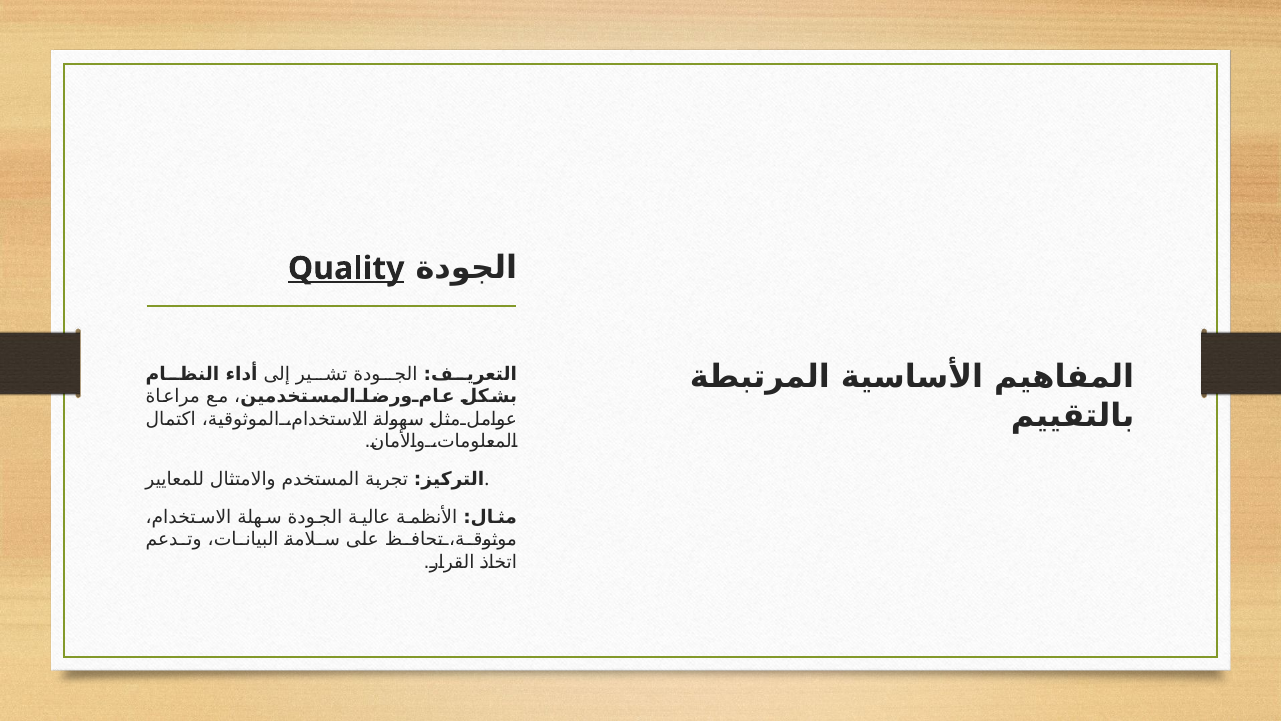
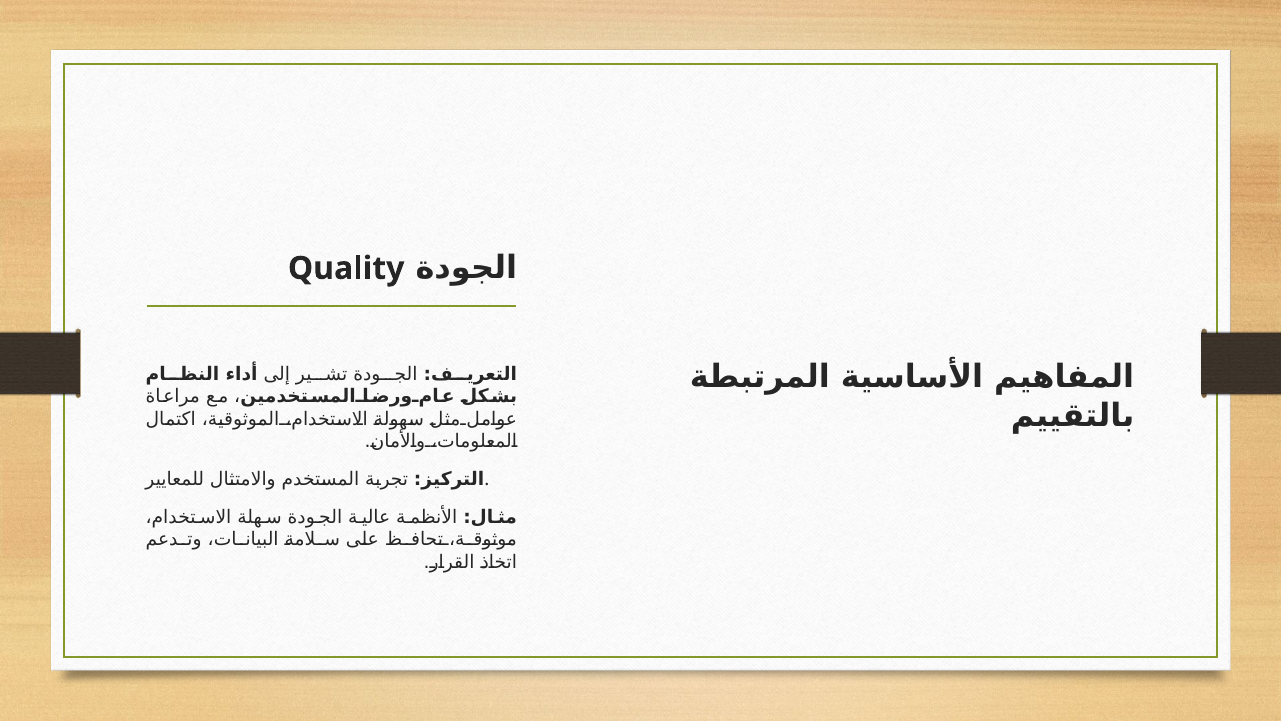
Quality underline: present -> none (346, 268)
